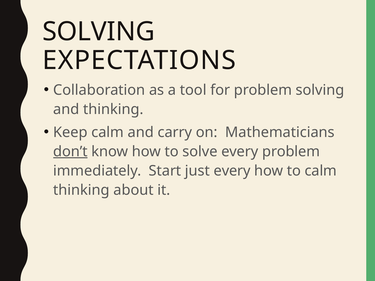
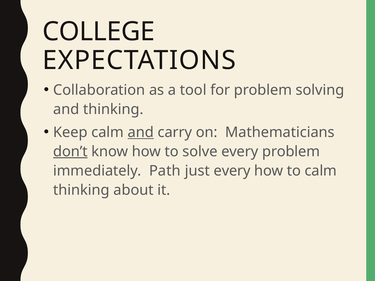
SOLVING: SOLVING -> COLLEGE (99, 32)
and underline: none -> present (141, 132)
Start: Start -> Path (165, 171)
